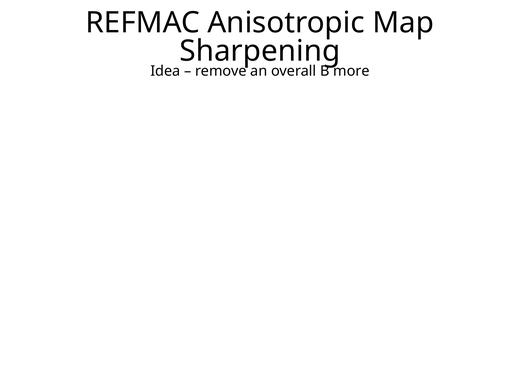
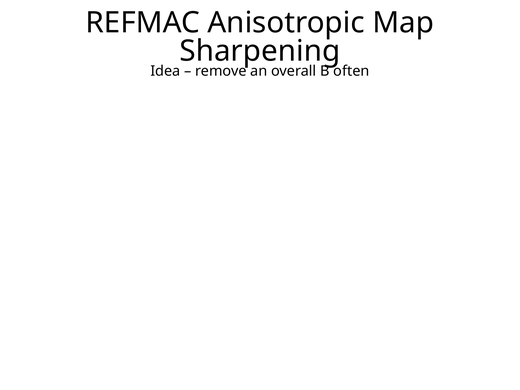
more: more -> often (351, 71)
